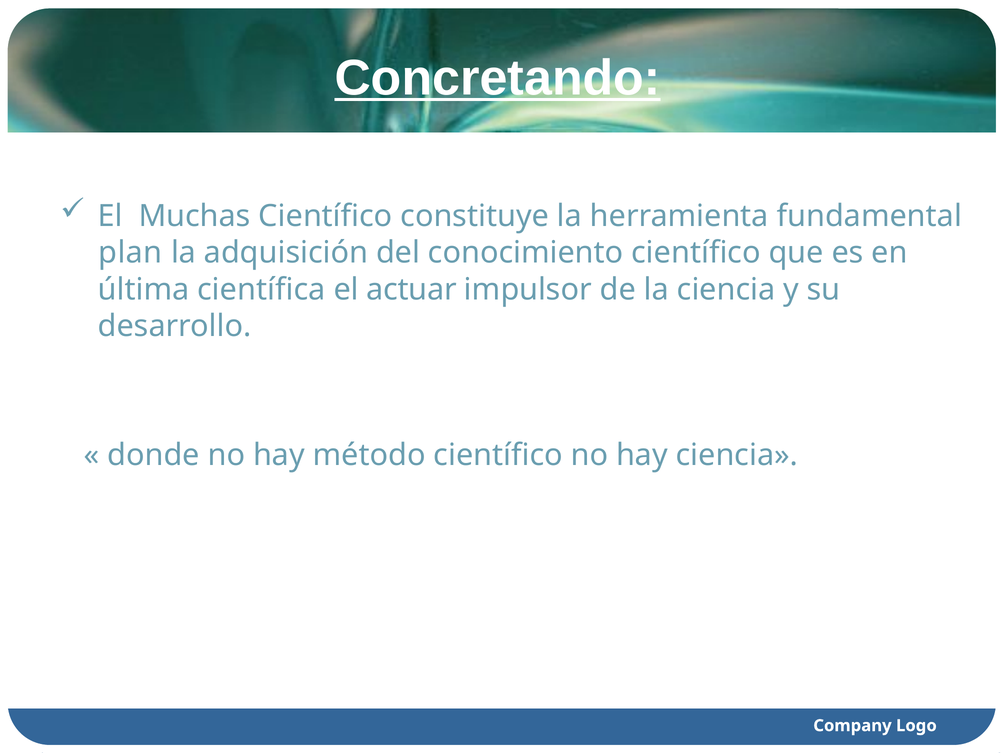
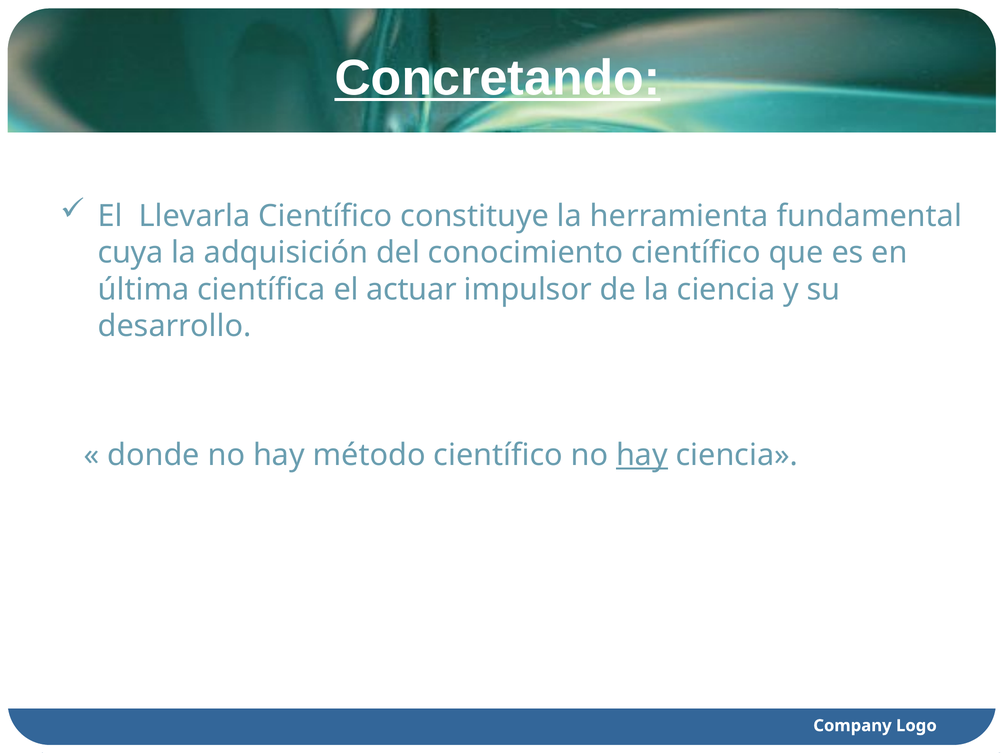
Muchas: Muchas -> Llevarla (195, 216)
plan: plan -> cuya (131, 253)
hay underline: none -> present (642, 455)
